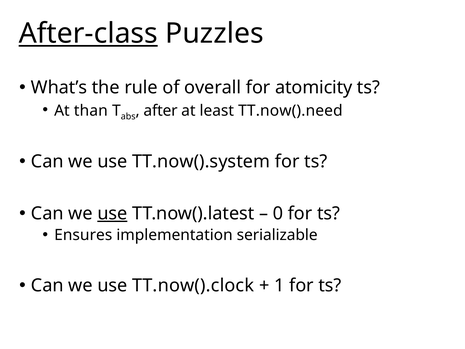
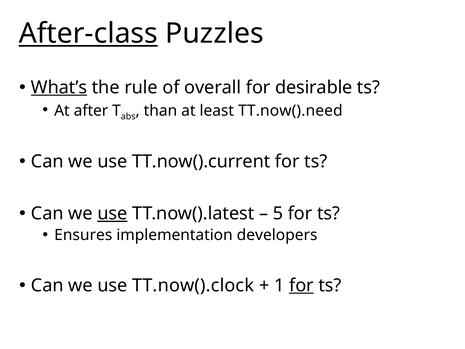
What’s underline: none -> present (59, 87)
atomicity: atomicity -> desirable (314, 87)
than: than -> after (91, 111)
after: after -> than (160, 111)
TT.now().system: TT.now().system -> TT.now().current (201, 162)
0: 0 -> 5 (278, 213)
serializable: serializable -> developers (277, 235)
for underline: none -> present (301, 285)
